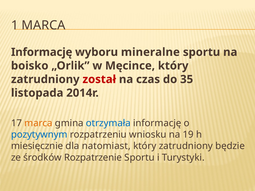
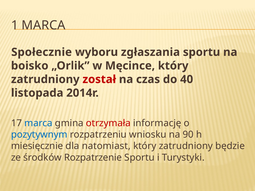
Informację: Informację -> Społecznie (42, 52)
mineralne: mineralne -> zgłaszania (150, 52)
35: 35 -> 40 (187, 79)
marca colour: orange -> blue (38, 123)
otrzymała colour: blue -> red (108, 123)
19: 19 -> 90 (188, 135)
